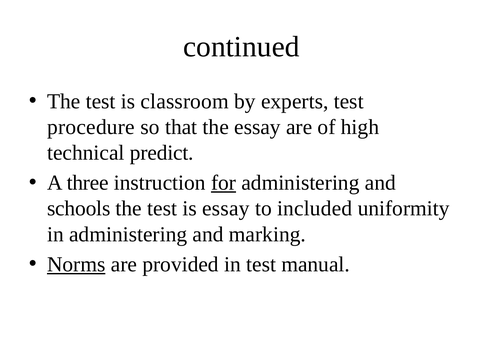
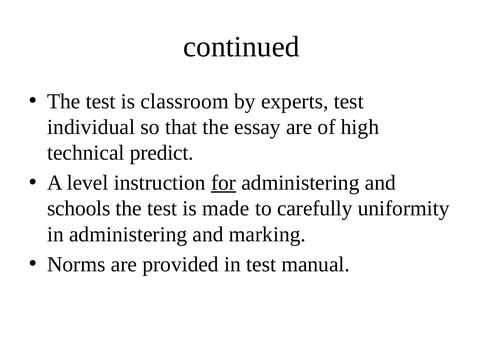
procedure: procedure -> individual (91, 127)
three: three -> level (88, 183)
is essay: essay -> made (226, 209)
included: included -> carefully (315, 209)
Norms underline: present -> none (76, 265)
